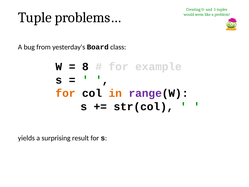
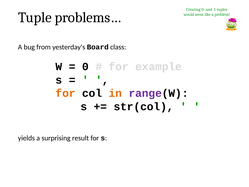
8: 8 -> 0 (85, 67)
